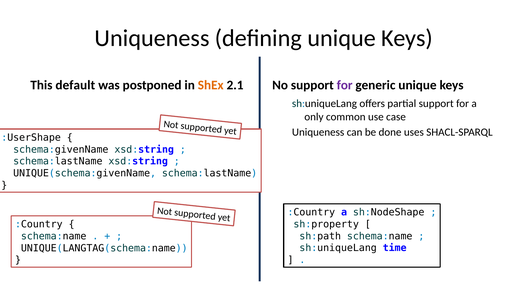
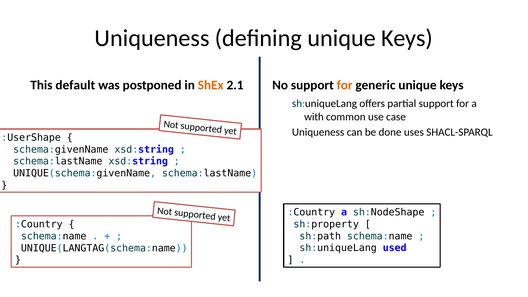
for colour: purple -> orange (345, 85)
only: only -> with (314, 117)
time: time -> used (395, 248)
